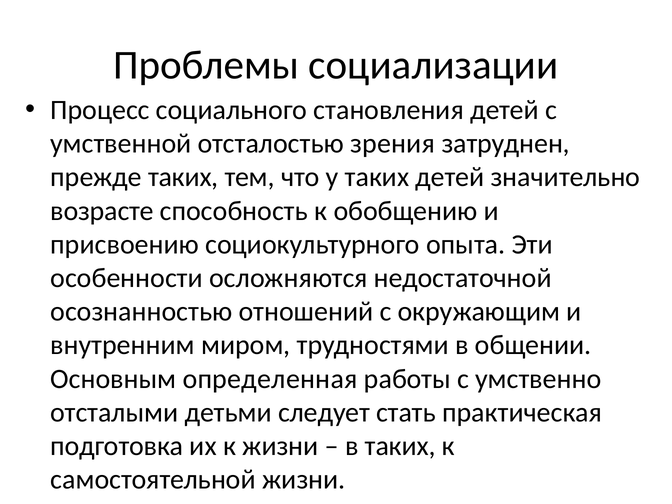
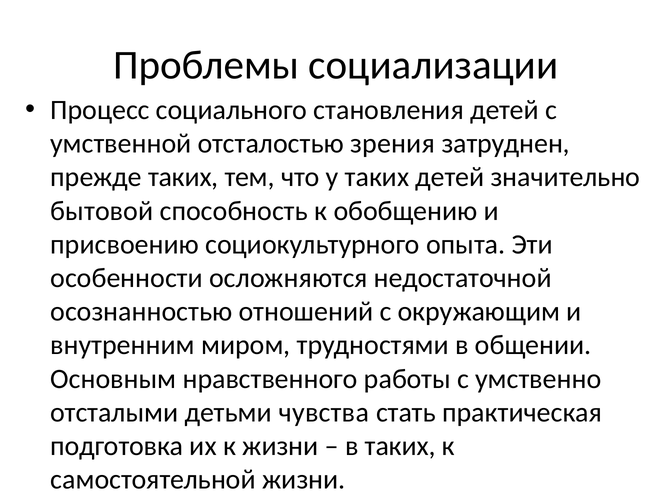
возрасте: возрасте -> бытовой (102, 211)
определенная: определенная -> нравственного (270, 379)
следует: следует -> чувства (324, 412)
